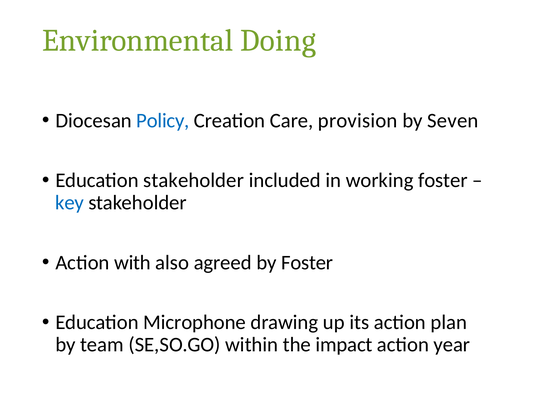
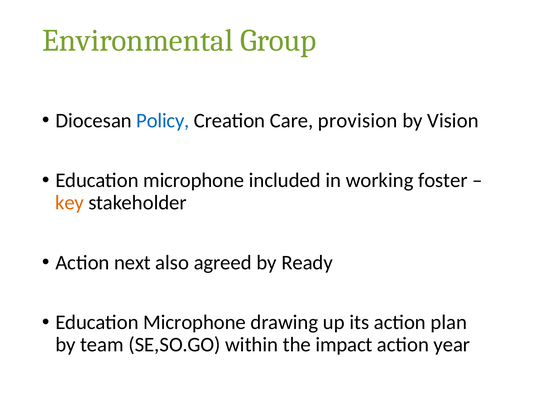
Doing: Doing -> Group (278, 41)
Seven: Seven -> Vision (453, 120)
stakeholder: stakeholder -> microphone (194, 180)
key colour: blue -> orange (70, 203)
with: with -> next (132, 262)
by Foster: Foster -> Ready (307, 262)
